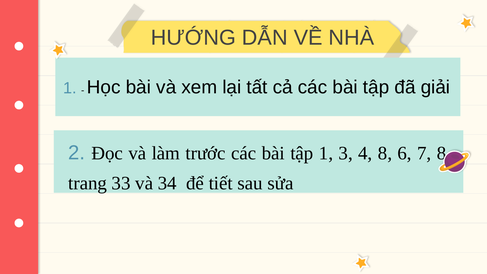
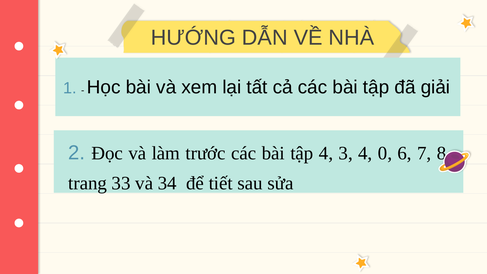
tập 1: 1 -> 4 (326, 153)
4 8: 8 -> 0 (385, 153)
